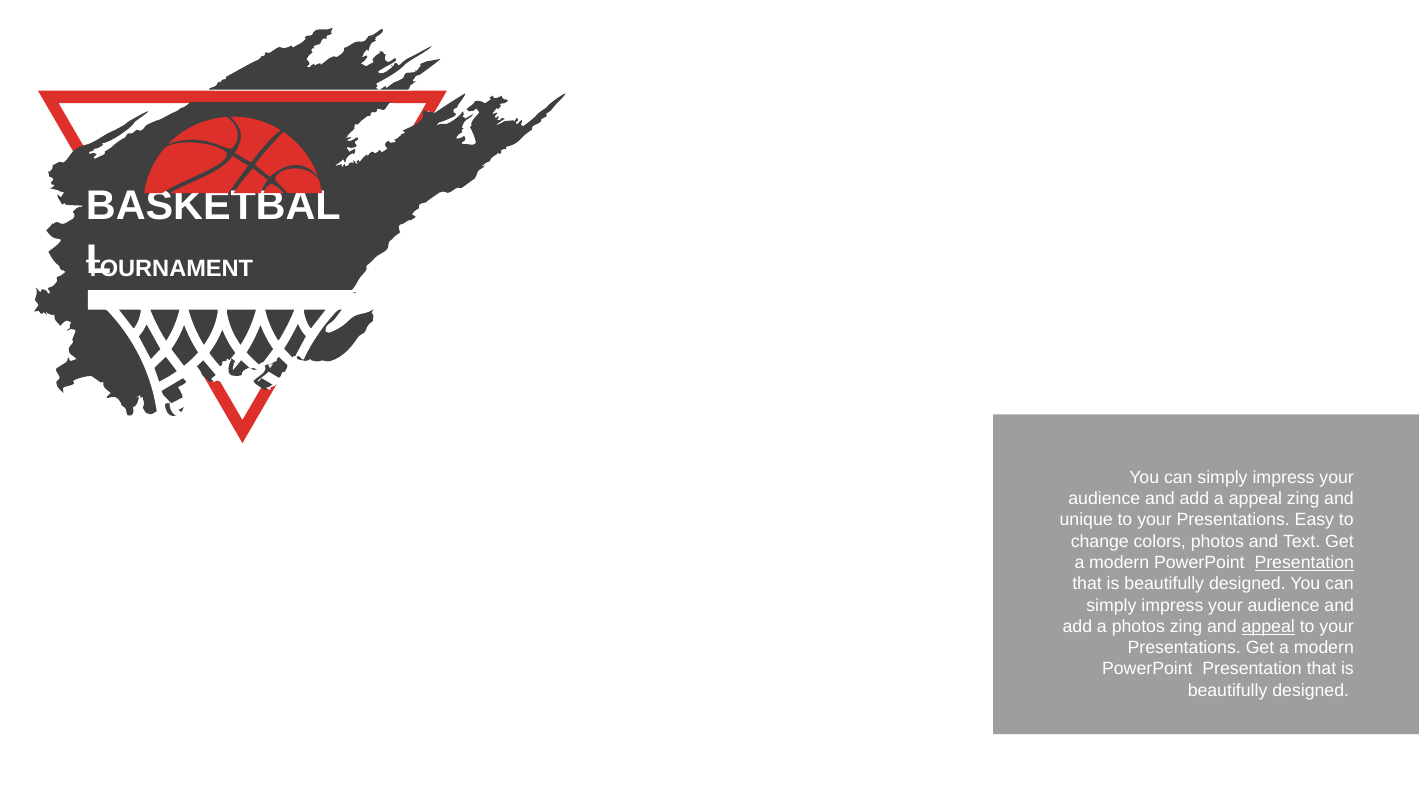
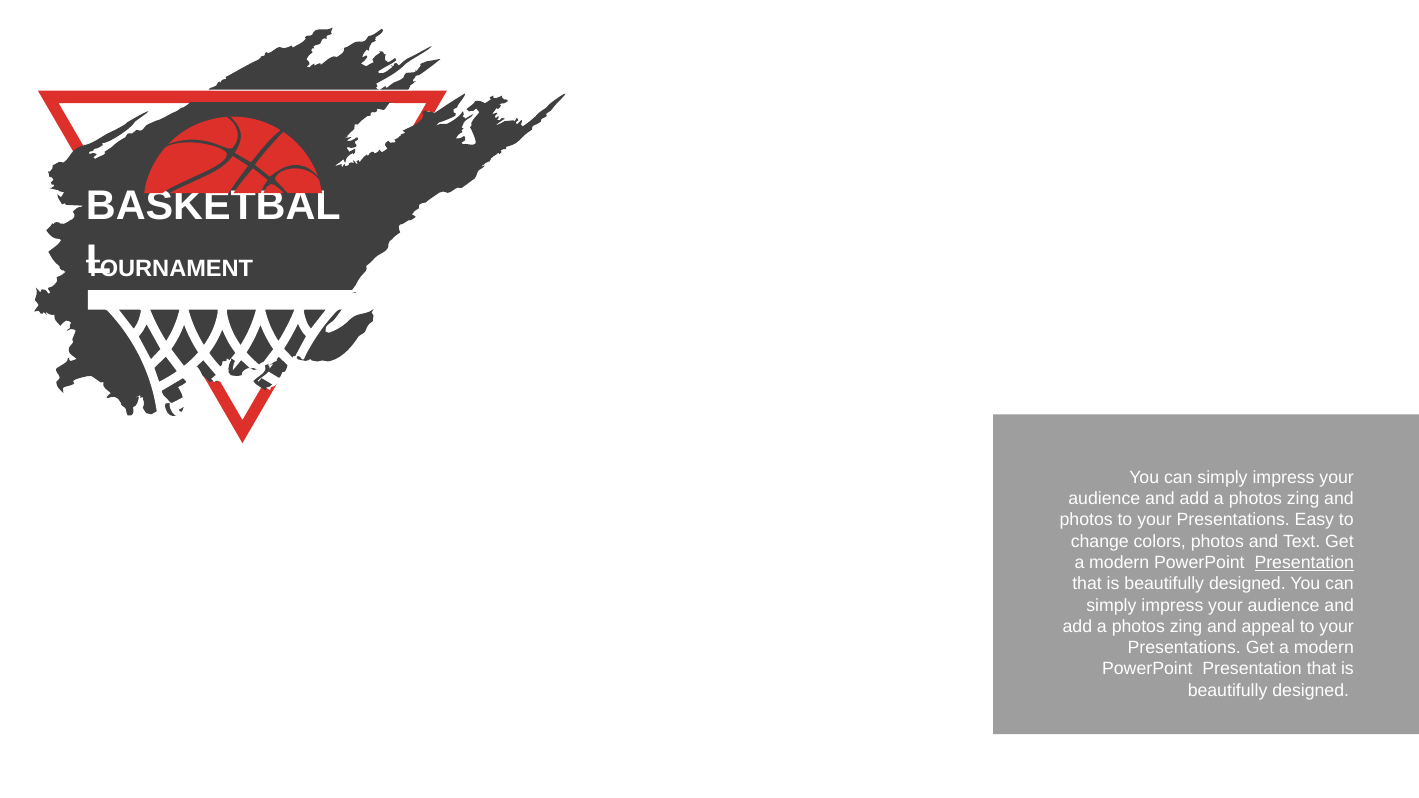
appeal: appeal -> photos (1255, 499)
unique: unique -> photos (1086, 520)
appeal underline: present -> none (1268, 627)
